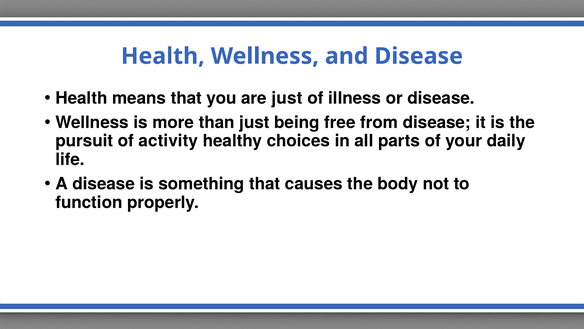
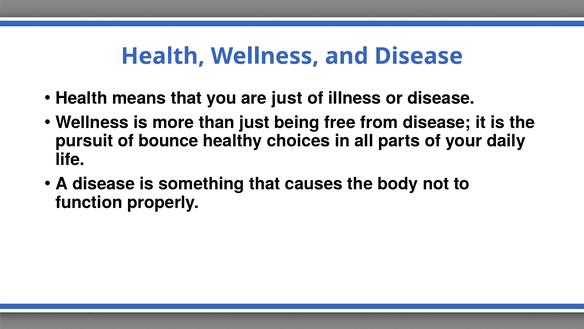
activity: activity -> bounce (168, 141)
